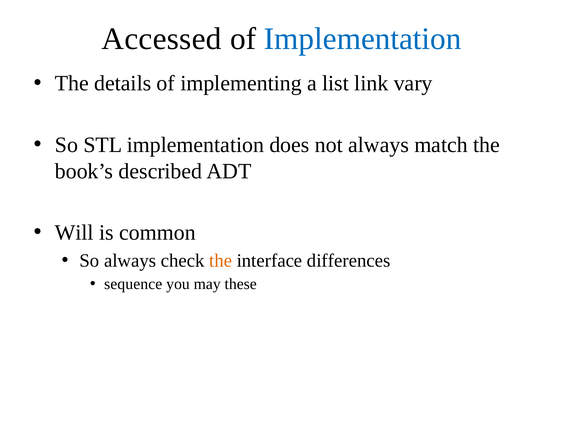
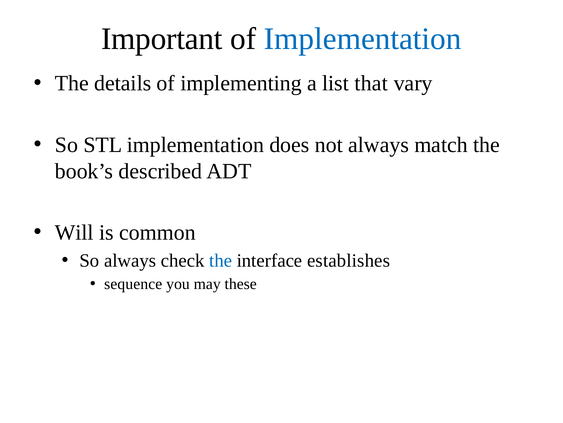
Accessed: Accessed -> Important (162, 39)
link: link -> that (371, 83)
the colour: orange -> blue (221, 260)
differences: differences -> establishes (349, 260)
